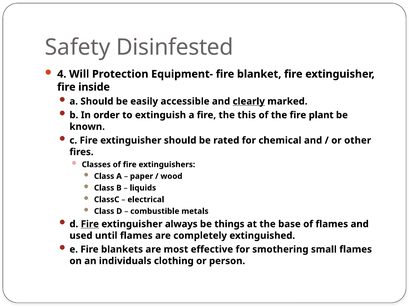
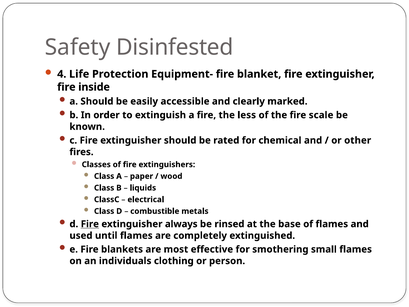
Will: Will -> Life (79, 74)
clearly underline: present -> none (249, 101)
this: this -> less (247, 115)
plant: plant -> scale (321, 115)
things: things -> rinsed (229, 224)
